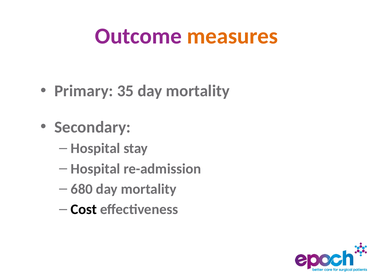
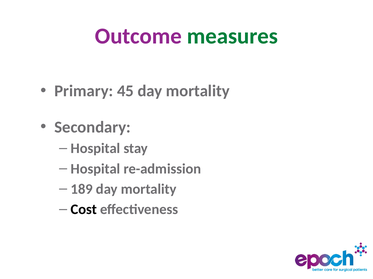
measures colour: orange -> green (232, 36)
35: 35 -> 45 (125, 91)
680: 680 -> 189 (82, 190)
